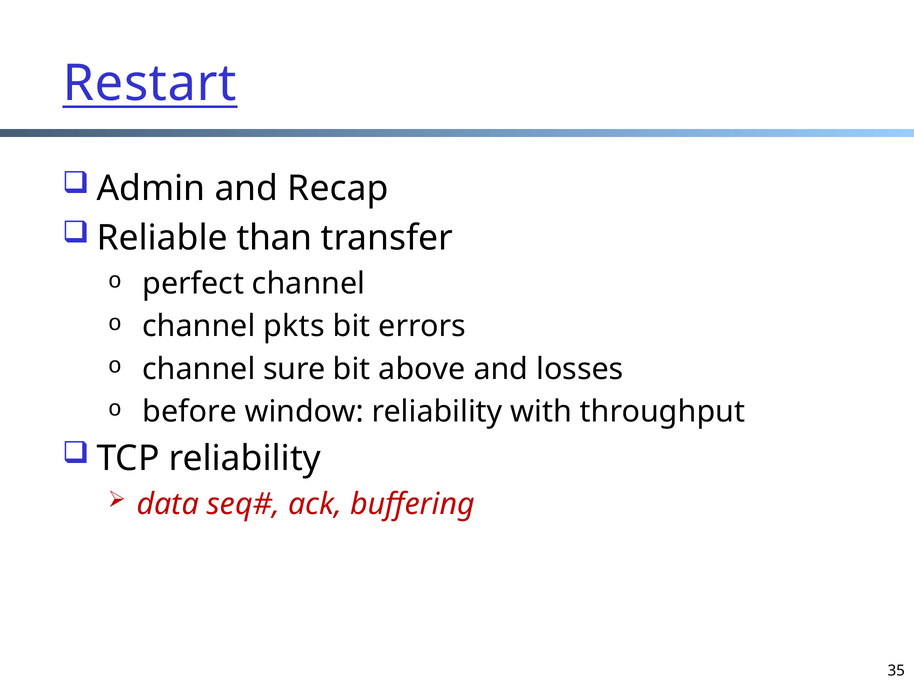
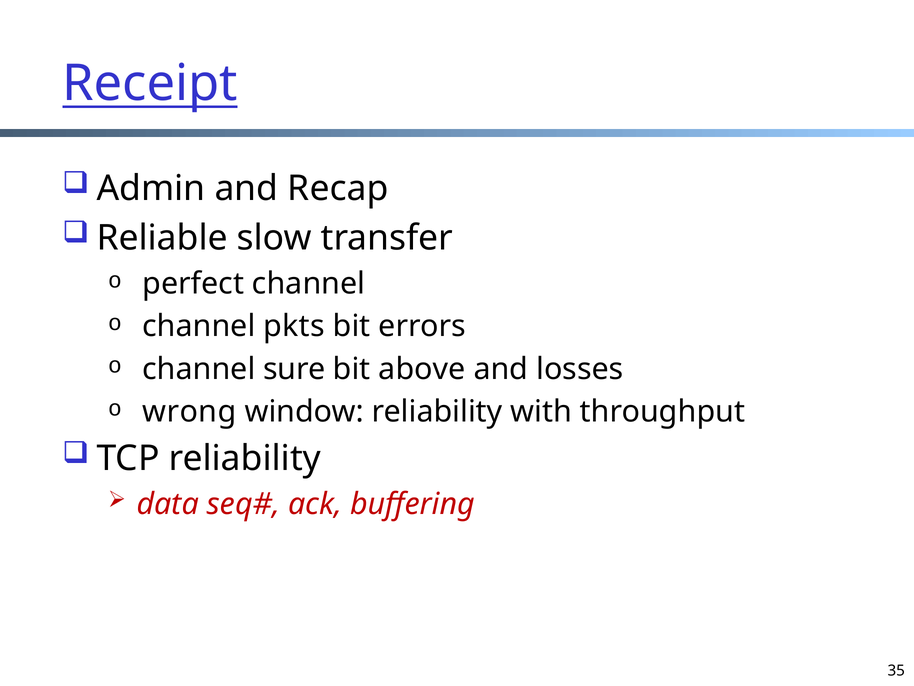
Restart: Restart -> Receipt (150, 84)
than: than -> slow (274, 238)
before: before -> wrong (189, 411)
